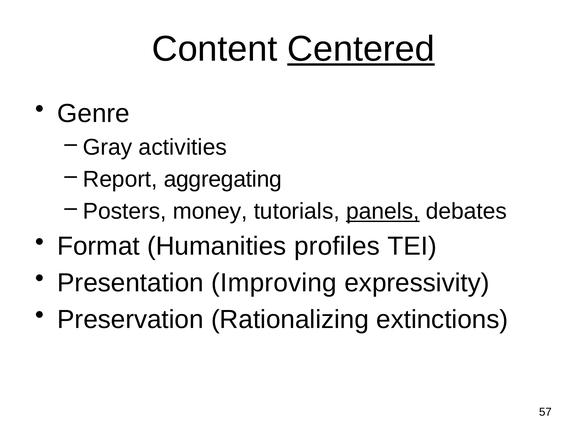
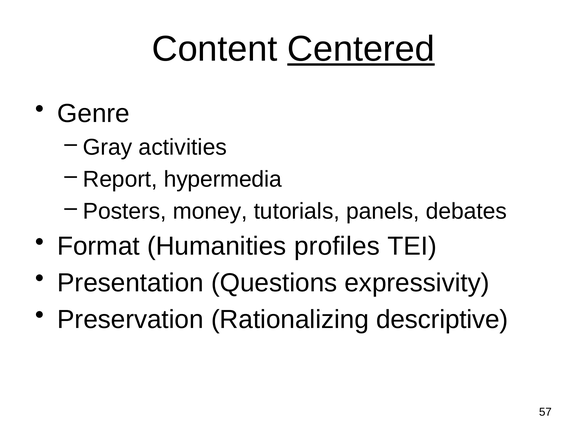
aggregating: aggregating -> hypermedia (223, 179)
panels underline: present -> none (383, 211)
Improving: Improving -> Questions (274, 282)
extinctions: extinctions -> descriptive (442, 319)
